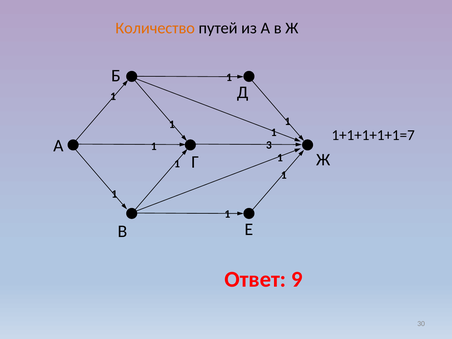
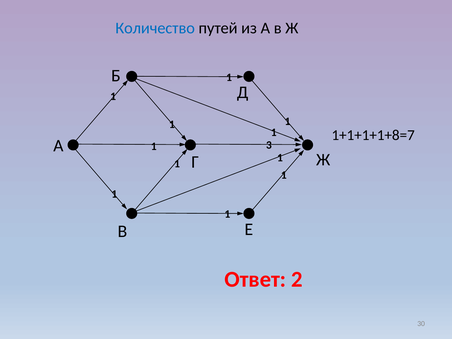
Количество colour: orange -> blue (155, 28)
1+1+1+1+1=7: 1+1+1+1+1=7 -> 1+1+1+1+8=7 (373, 135)
9: 9 -> 2 (297, 279)
